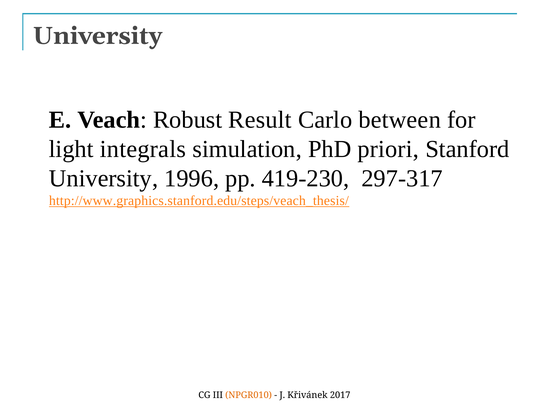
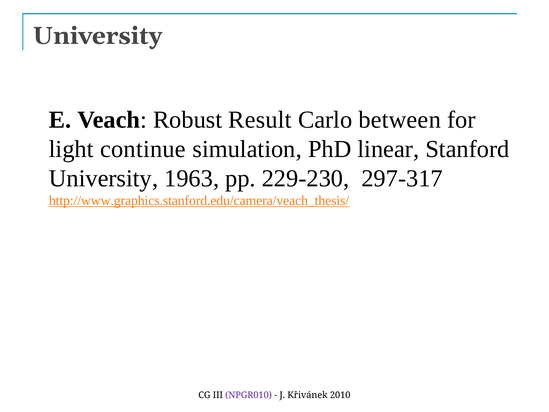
integrals: integrals -> continue (143, 149)
priori: priori -> linear (388, 149)
1996: 1996 -> 1963 (192, 178)
419-230: 419-230 -> 229-230 (306, 178)
http://www.graphics.stanford.edu/steps/veach_thesis/: http://www.graphics.stanford.edu/steps/veach_thesis/ -> http://www.graphics.stanford.edu/camera/veach_thesis/ (199, 200)
NPGR010 colour: orange -> purple (249, 395)
2017: 2017 -> 2010 (340, 395)
